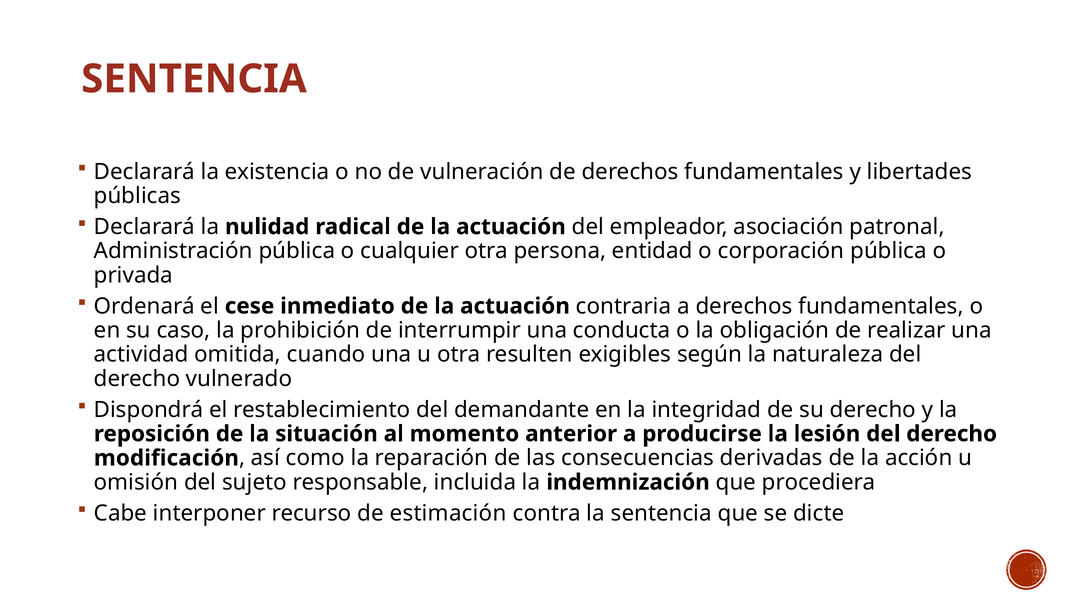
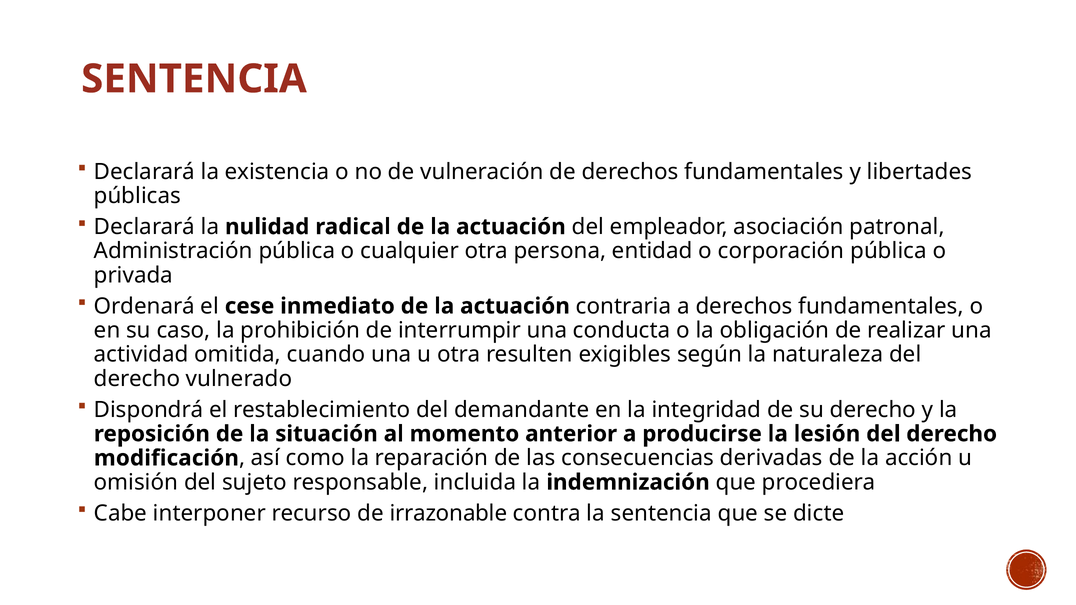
estimación: estimación -> irrazonable (448, 513)
